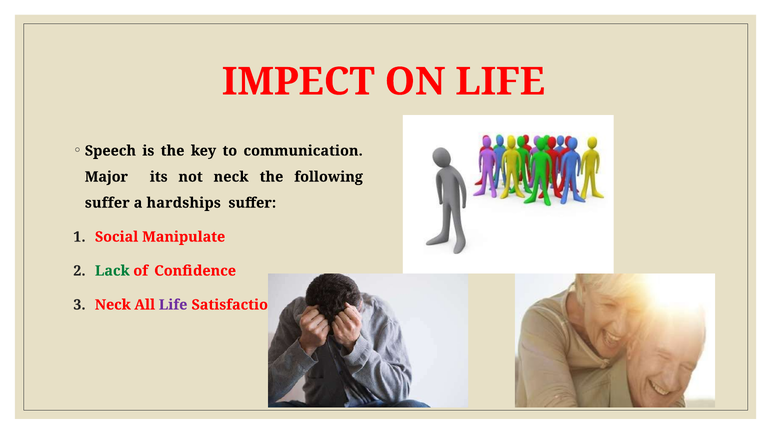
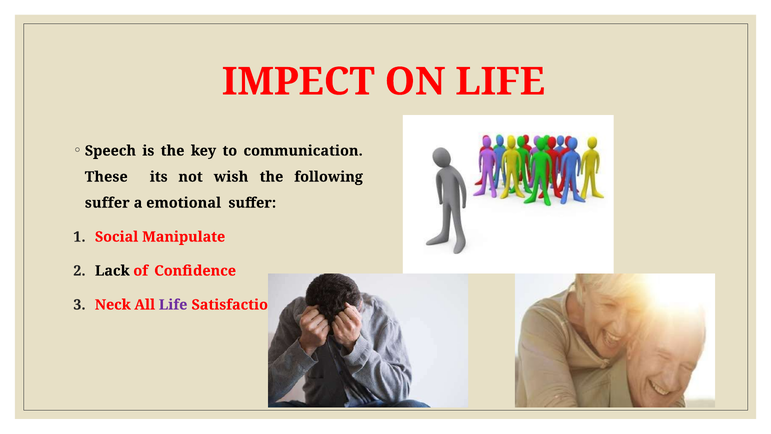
Major: Major -> These (106, 177)
not neck: neck -> wish (231, 177)
hardships: hardships -> emotional (184, 203)
Lack colour: green -> black (112, 271)
